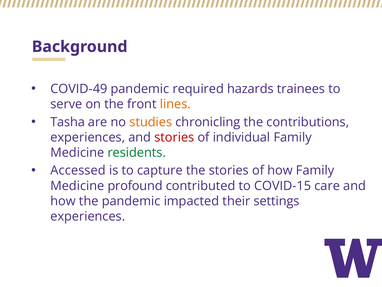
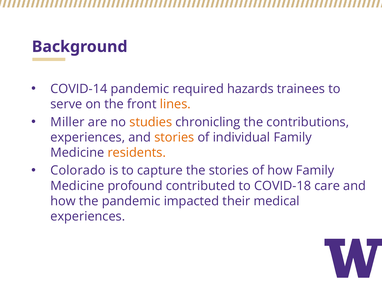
COVID-49: COVID-49 -> COVID-14 (79, 89)
Tasha: Tasha -> Miller (67, 122)
stories colour: red -> orange (174, 137)
residents colour: green -> orange (137, 152)
Accessed: Accessed -> Colorado (78, 170)
COVID-15: COVID-15 -> COVID-18 (283, 186)
settings: settings -> medical (277, 201)
